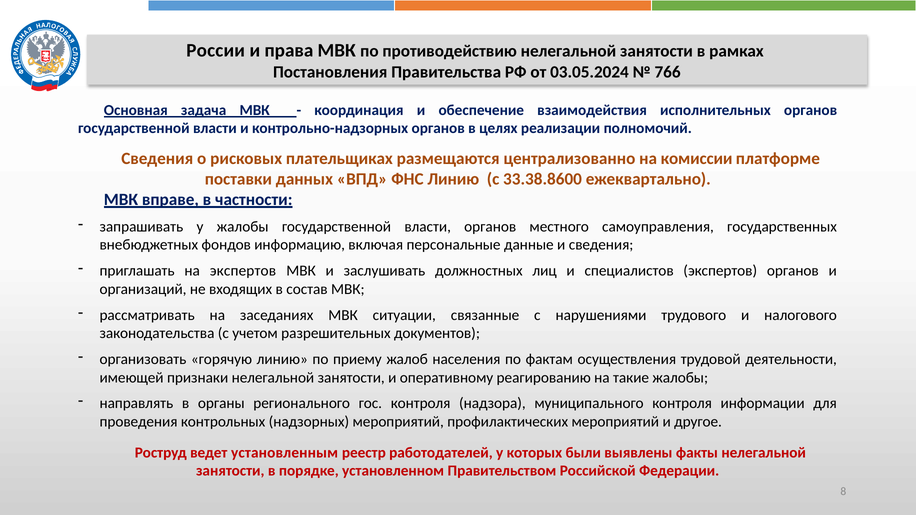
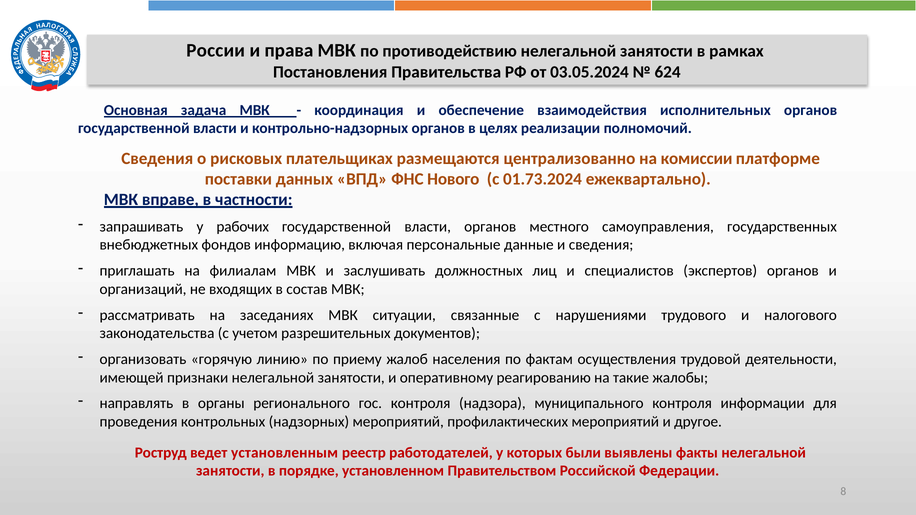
766: 766 -> 624 (668, 72)
ФНС Линию: Линию -> Нового (453, 179)
33.38.8600: 33.38.8600 -> 01.73.2024 (543, 179)
у жалобы: жалобы -> рабочих (243, 227)
на экспертов: экспертов -> филиалам (243, 271)
